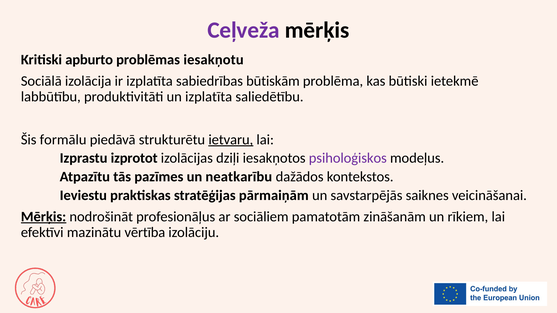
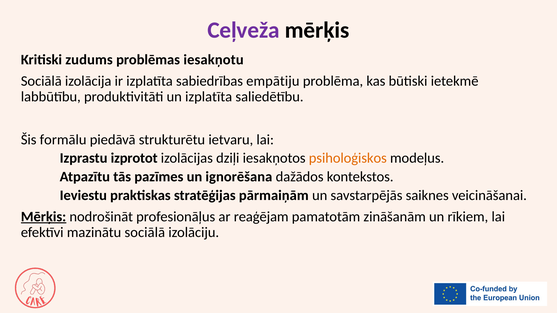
apburto: apburto -> zudums (89, 60)
būtiskām: būtiskām -> empātiju (273, 81)
ietvaru underline: present -> none (231, 140)
psiholoģiskos colour: purple -> orange (348, 158)
neatkarību: neatkarību -> ignorēšana (239, 177)
sociāliem: sociāliem -> reaģējam (261, 217)
mazinātu vērtība: vērtība -> sociālā (145, 233)
